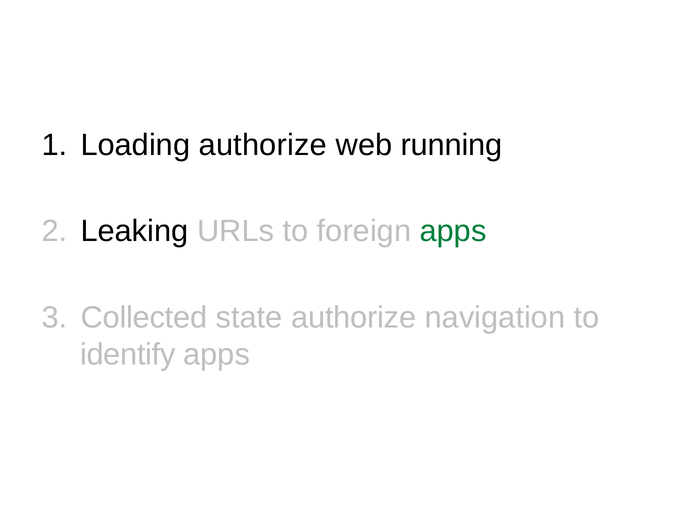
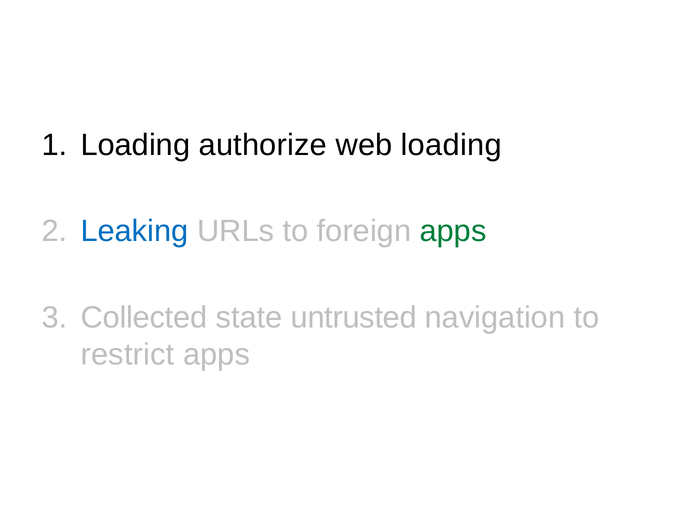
web running: running -> loading (451, 145)
Leaking colour: black -> blue (135, 232)
state authorize: authorize -> untrusted (354, 318)
identify: identify -> restrict (127, 355)
